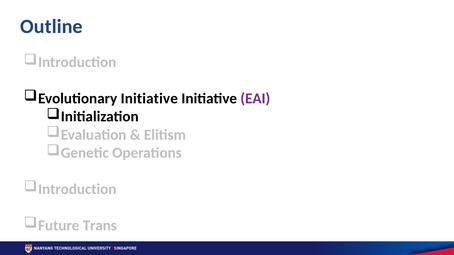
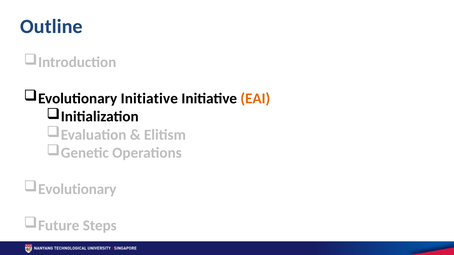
EAI colour: purple -> orange (255, 99)
Introduction: Introduction -> Evolutionary (77, 189)
Trans: Trans -> Steps (100, 226)
